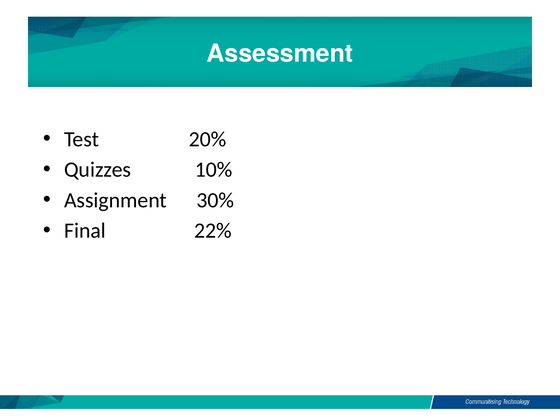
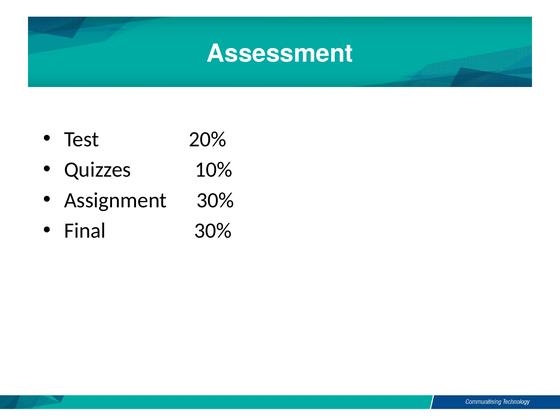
Final 22%: 22% -> 30% (213, 231)
